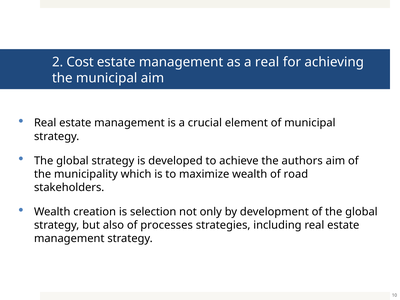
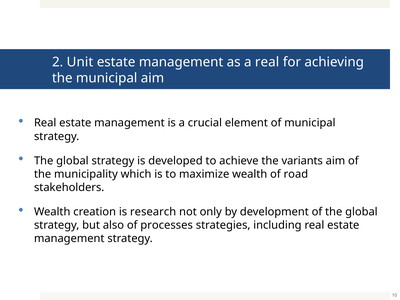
Cost: Cost -> Unit (80, 62)
authors: authors -> variants (302, 161)
selection: selection -> research (153, 212)
